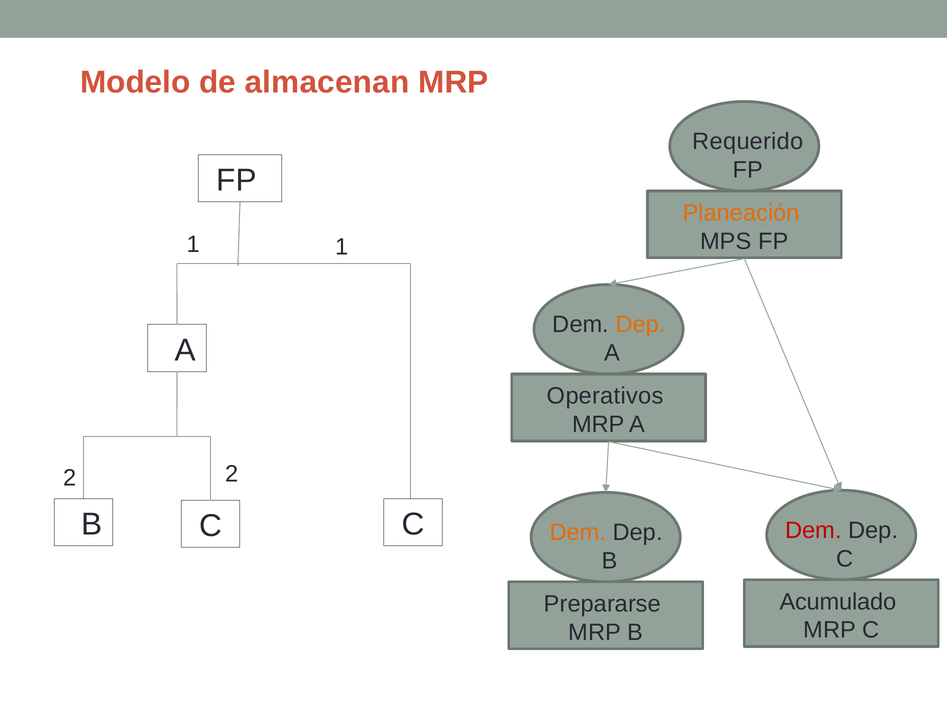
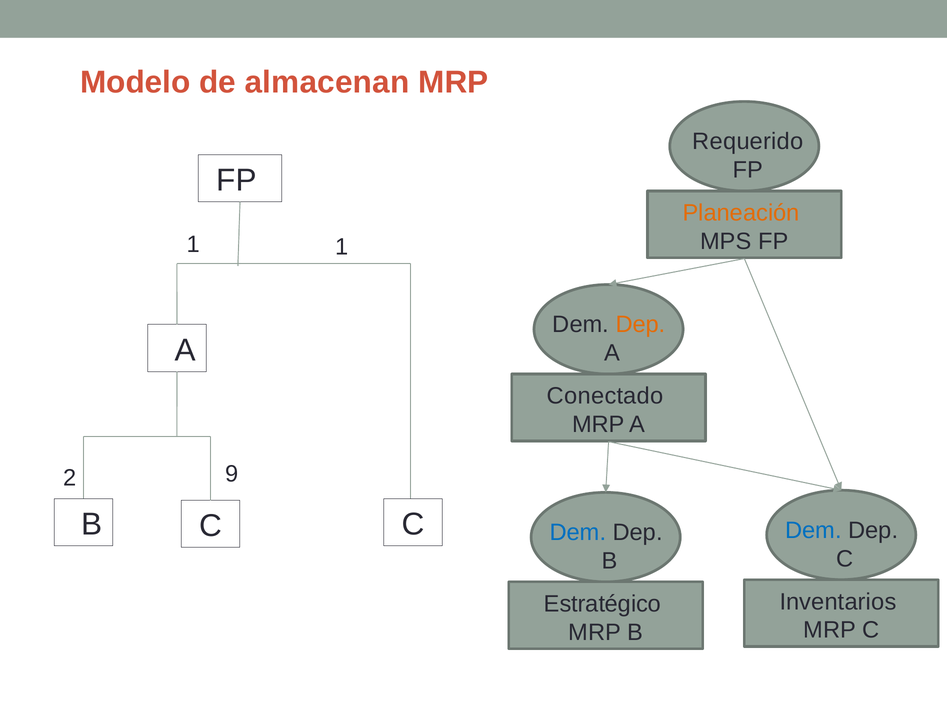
Operativos: Operativos -> Conectado (605, 396)
2 2: 2 -> 9 (232, 474)
Dem colour: red -> blue (813, 530)
Dem colour: orange -> blue (578, 533)
Acumulado: Acumulado -> Inventarios (838, 602)
Prepararse: Prepararse -> Estratégico (602, 604)
